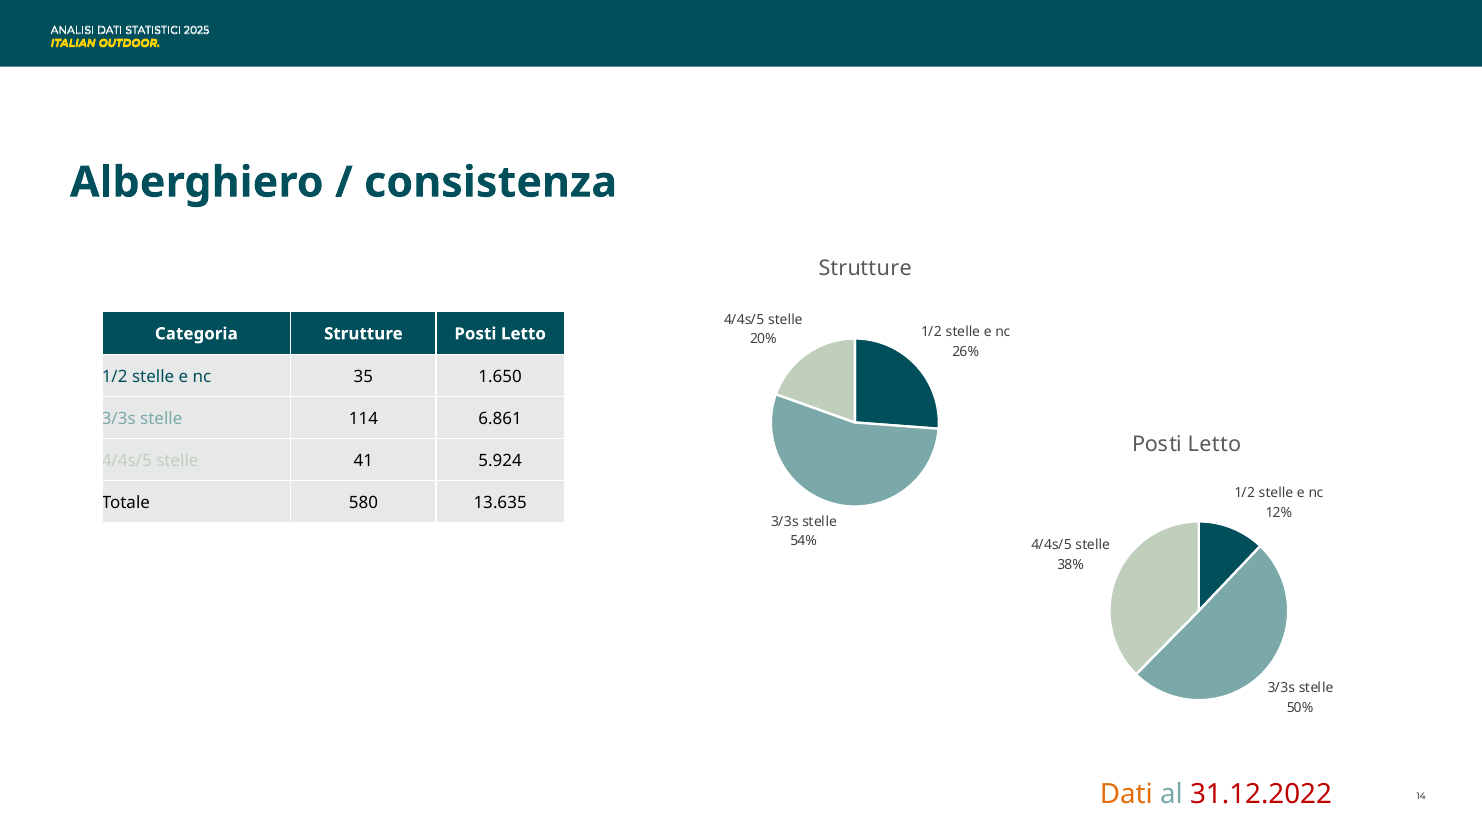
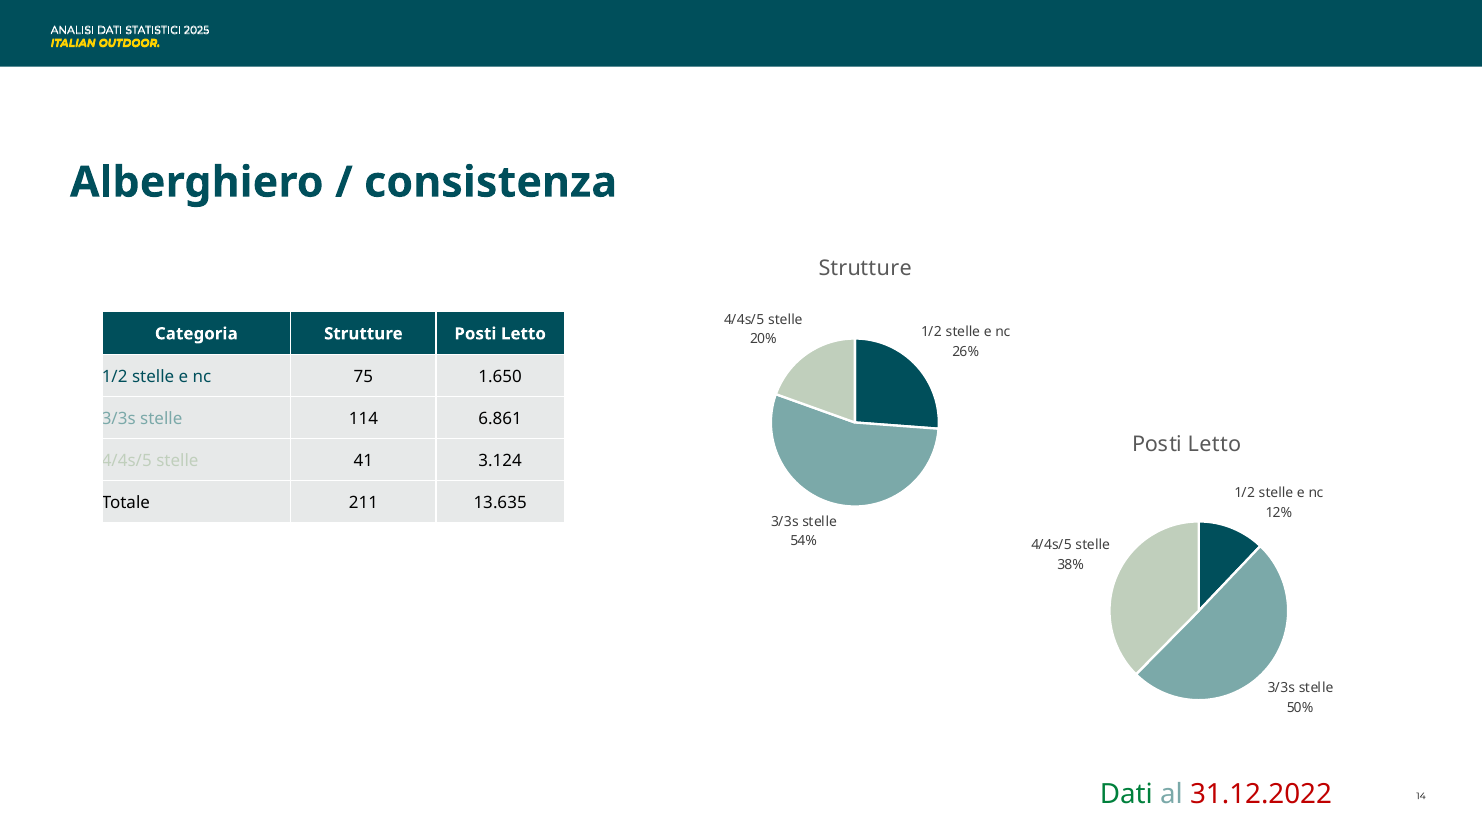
35: 35 -> 75 (363, 376)
5.924: 5.924 -> 3.124 (500, 460)
580: 580 -> 211 (363, 502)
Dati colour: orange -> green (1126, 794)
